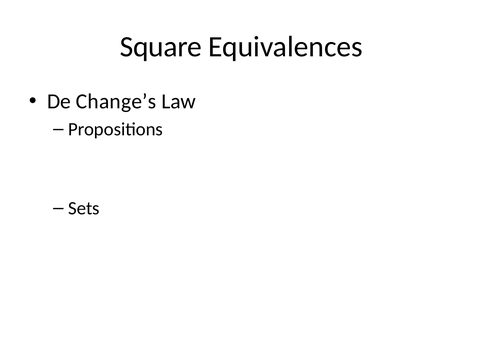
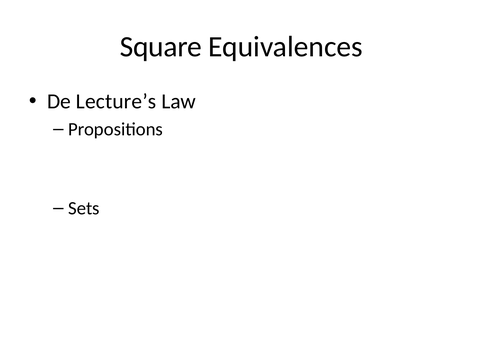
Change’s: Change’s -> Lecture’s (116, 101)
